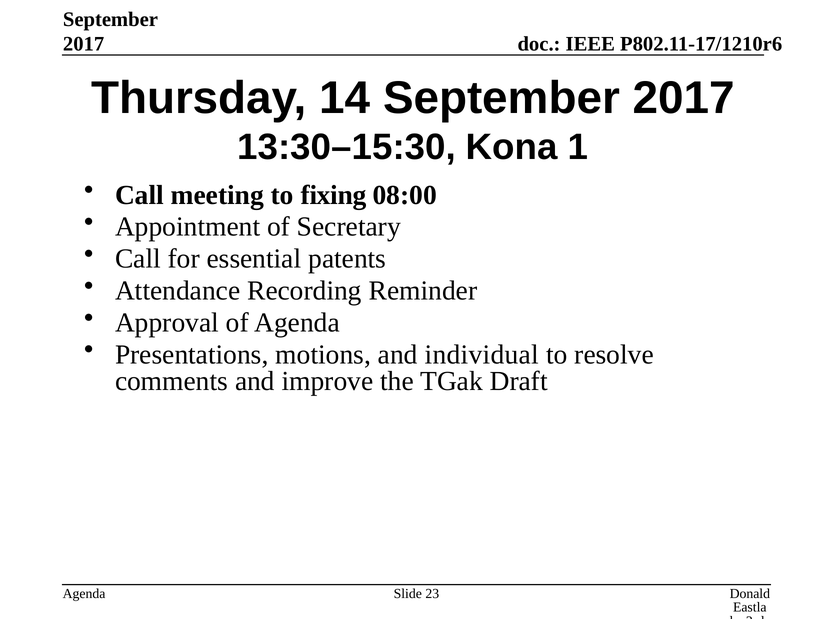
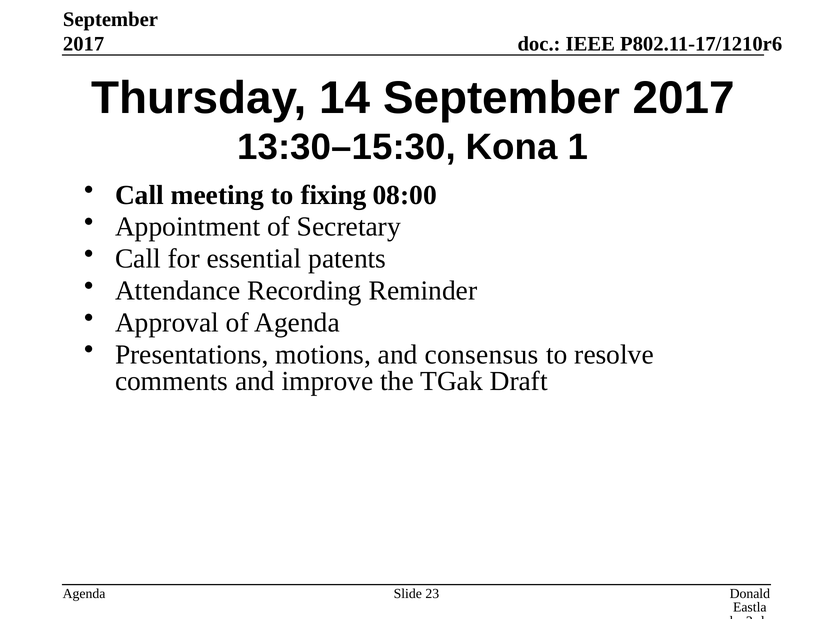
individual: individual -> consensus (482, 355)
